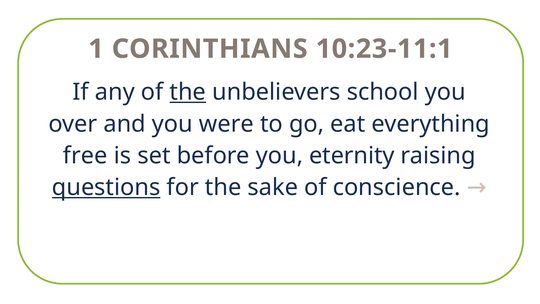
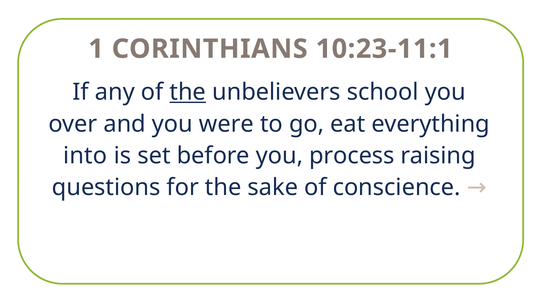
free: free -> into (85, 156)
eternity: eternity -> process (352, 156)
questions underline: present -> none (106, 187)
